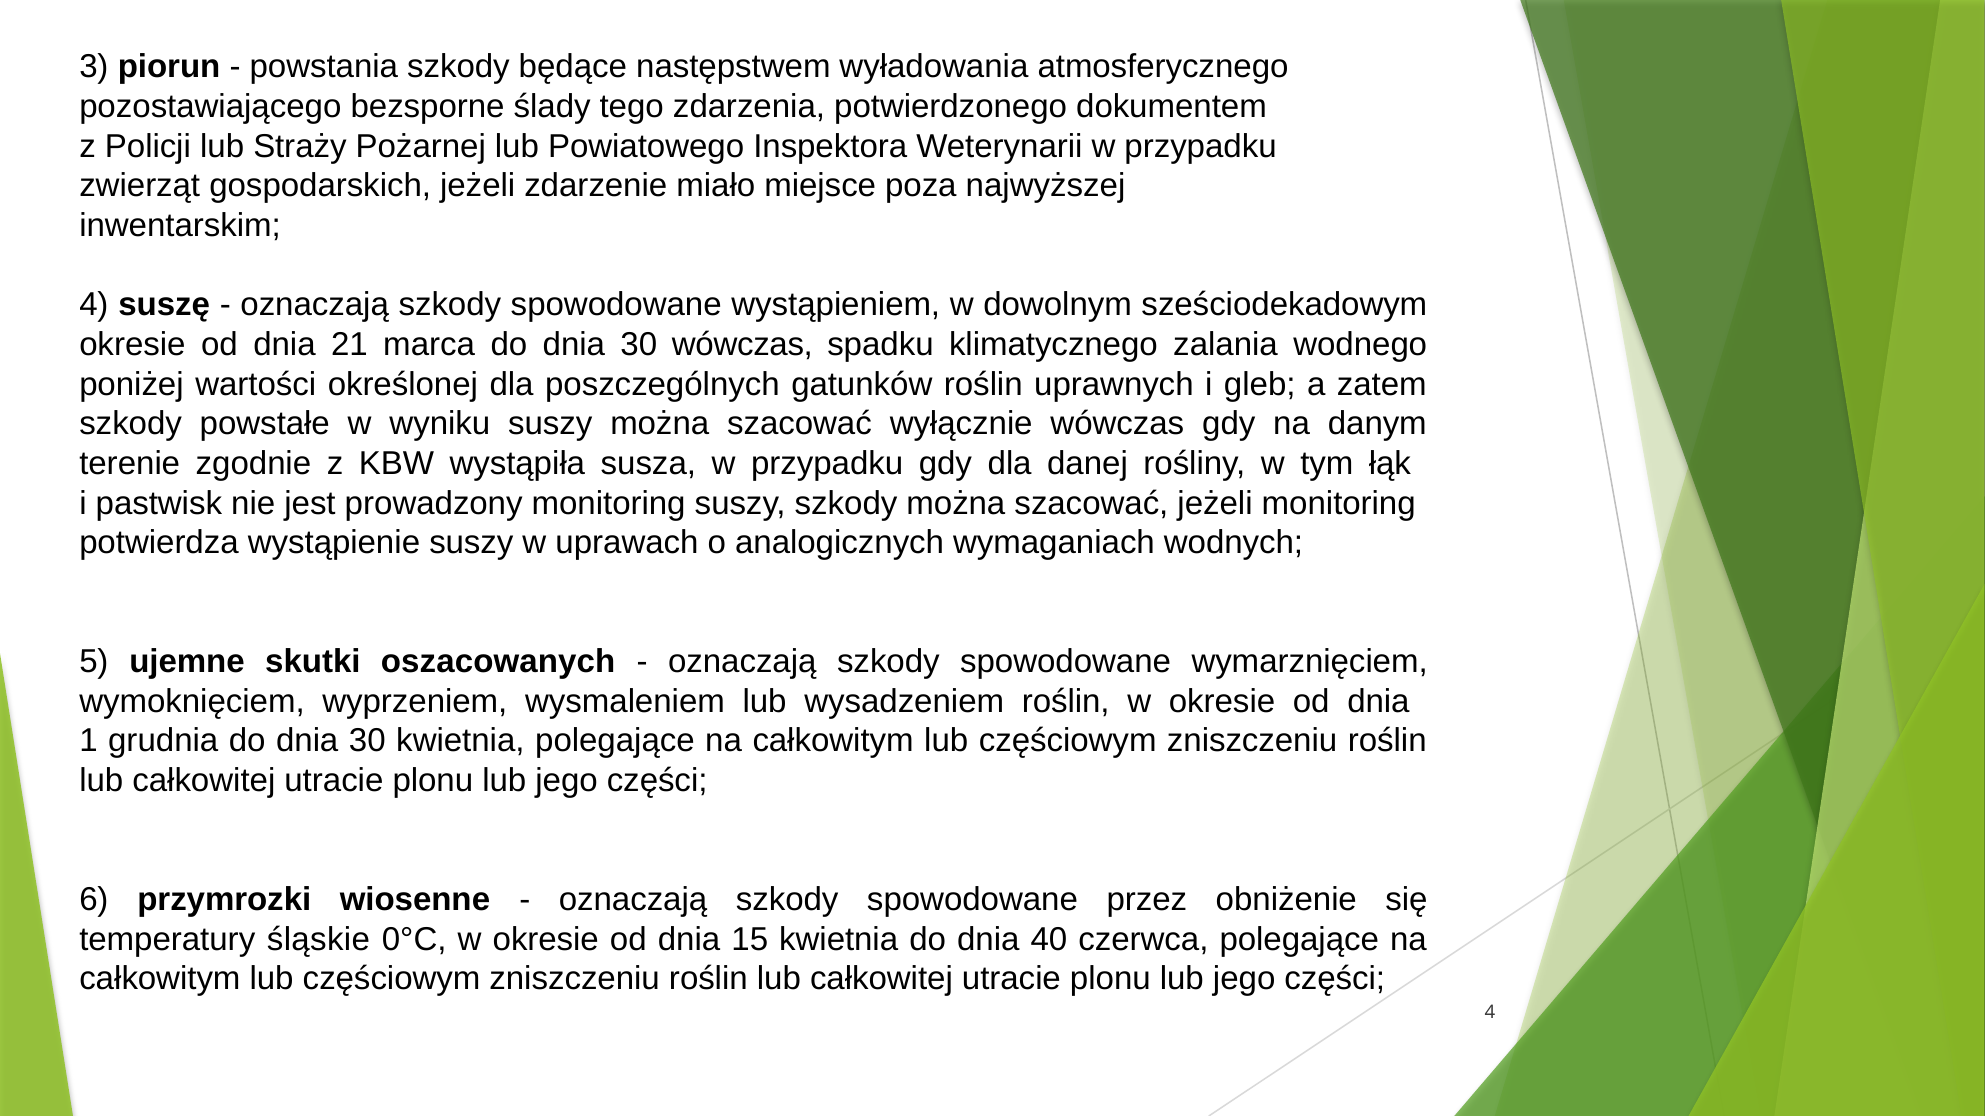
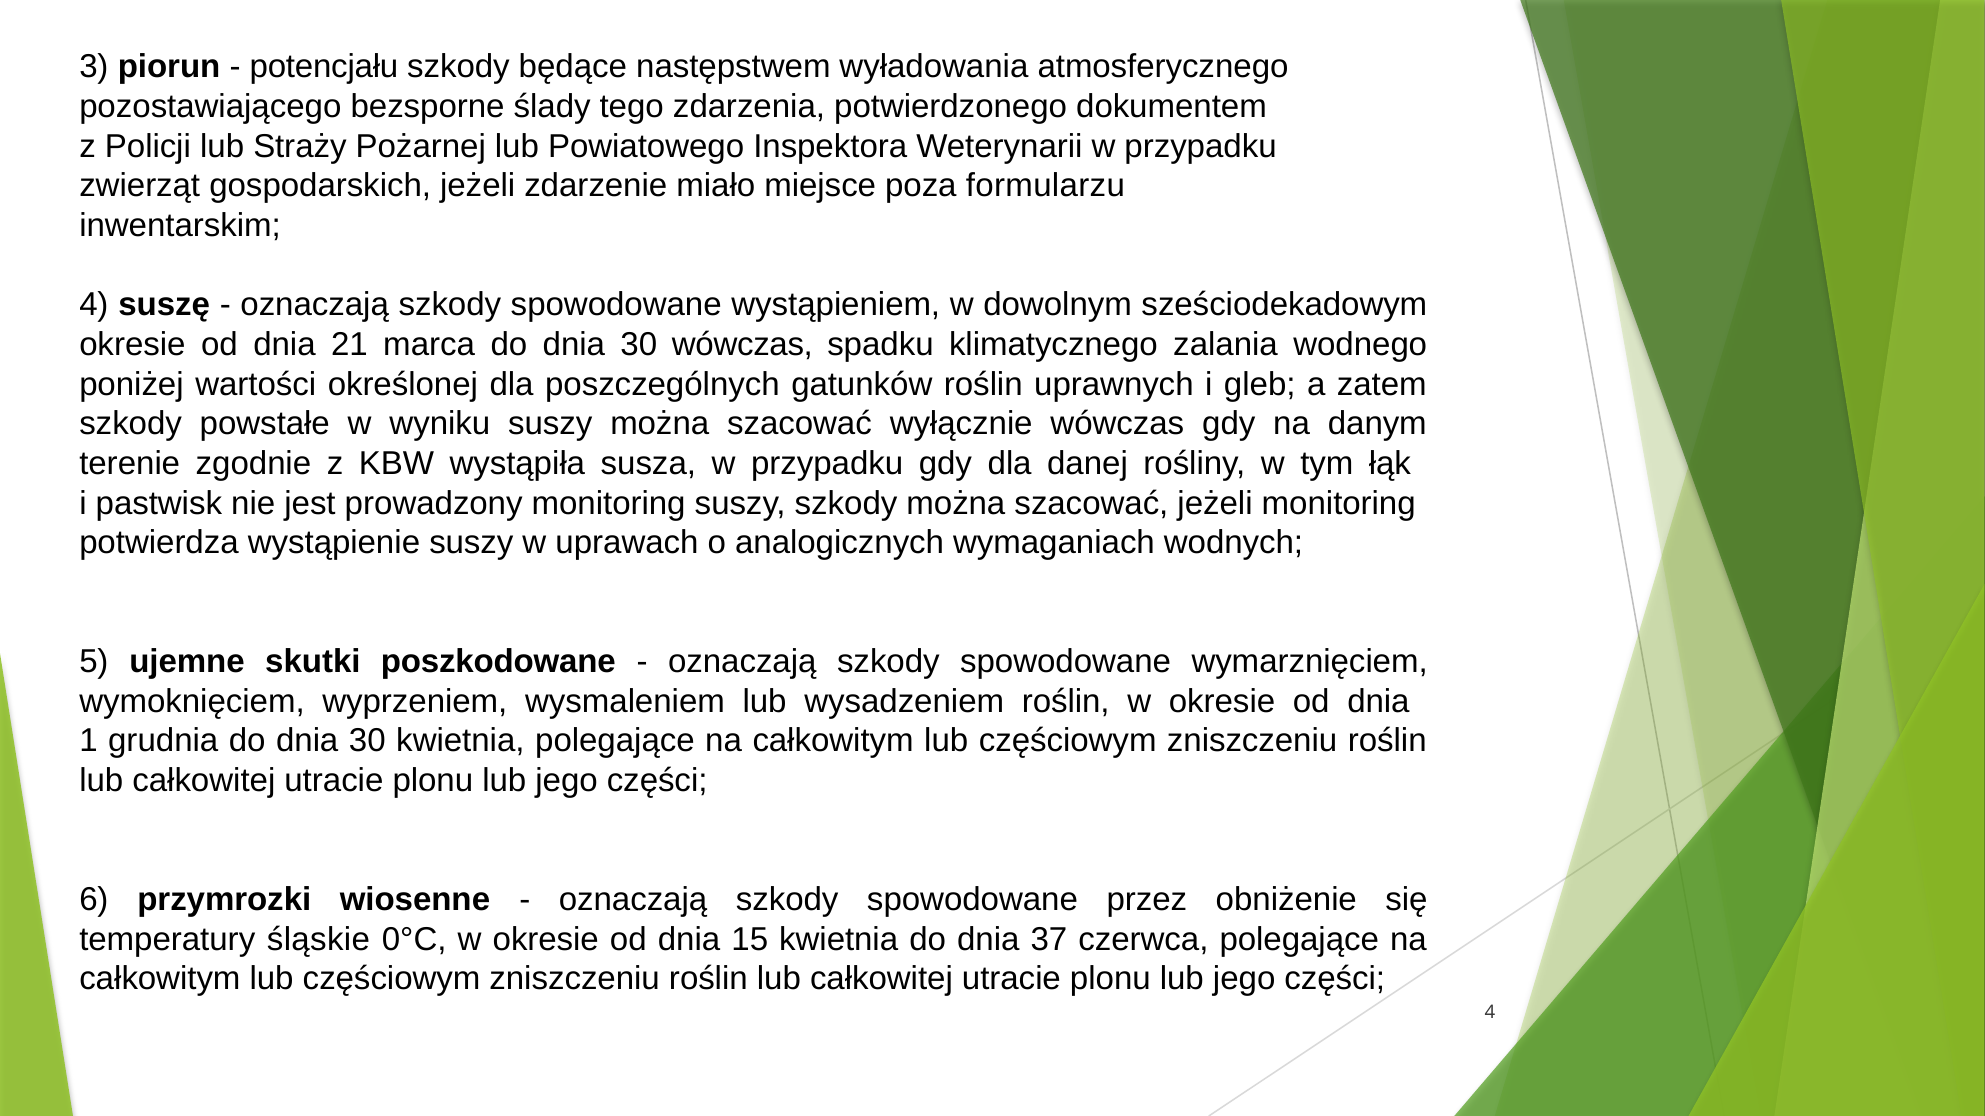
powstania: powstania -> potencjału (324, 67)
najwyższej: najwyższej -> formularzu (1045, 186)
oszacowanych: oszacowanych -> poszkodowane (498, 662)
40: 40 -> 37 (1049, 940)
